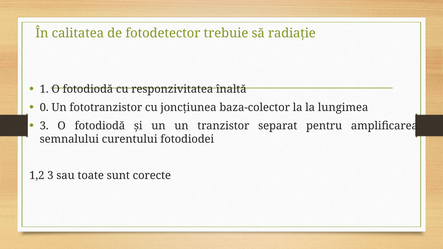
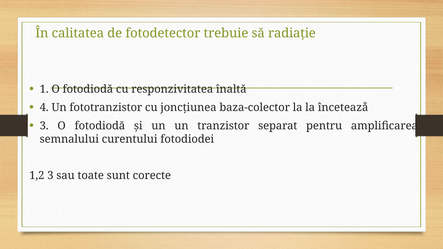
0: 0 -> 4 (44, 108)
lungimea: lungimea -> înceteazå (343, 108)
